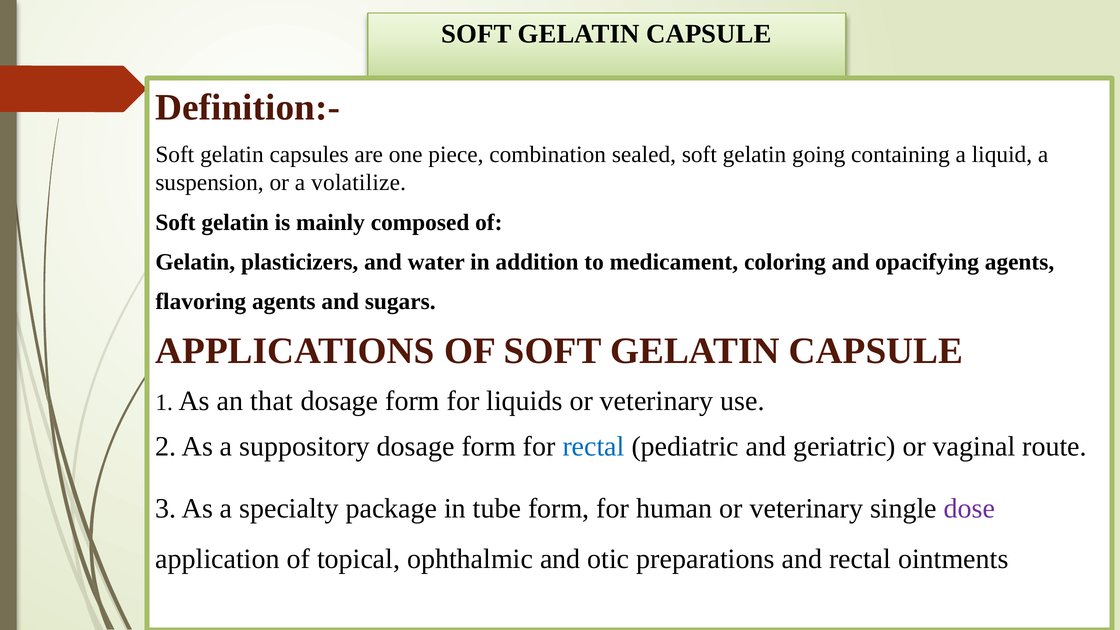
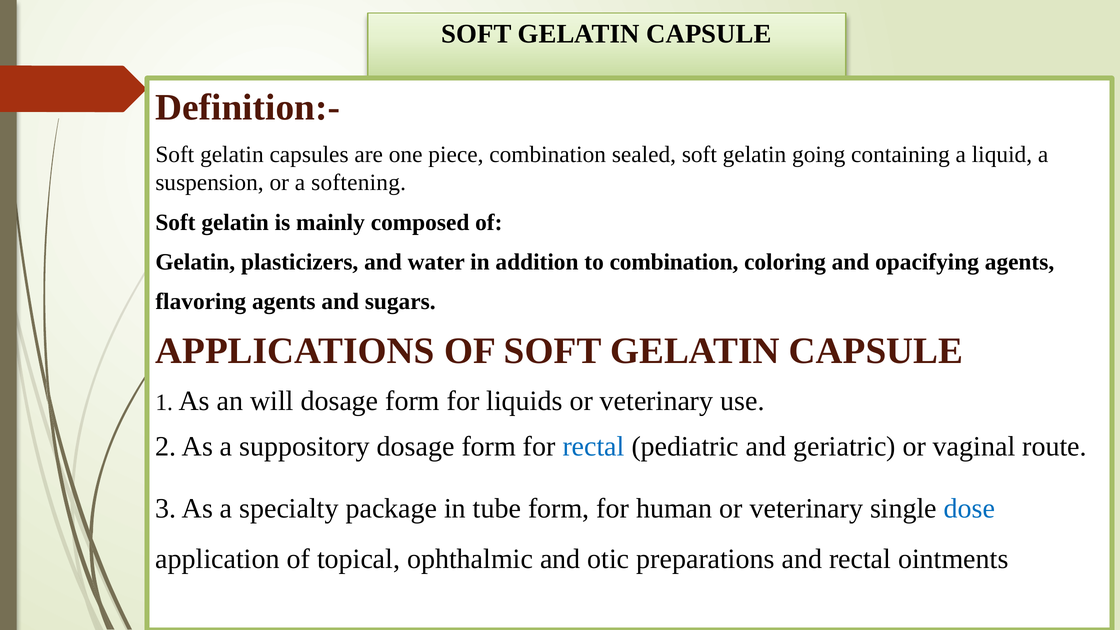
volatilize: volatilize -> softening (359, 183)
to medicament: medicament -> combination (674, 262)
that: that -> will (272, 401)
dose colour: purple -> blue (969, 508)
